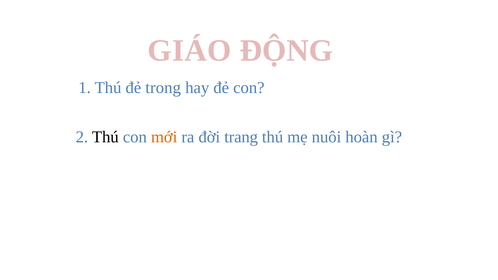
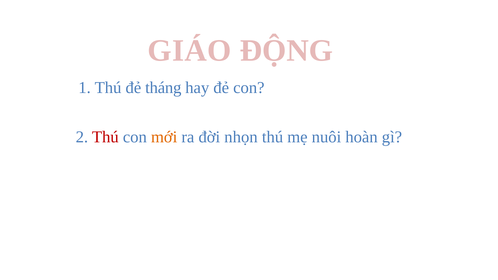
trong: trong -> tháng (163, 88)
Thú colour: black -> red (105, 137)
trang: trang -> nhọn (241, 137)
